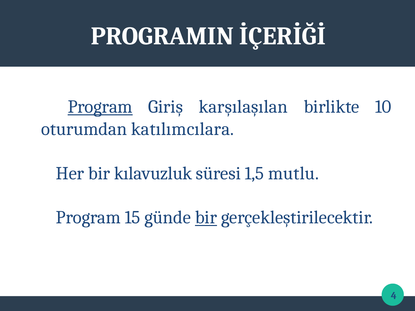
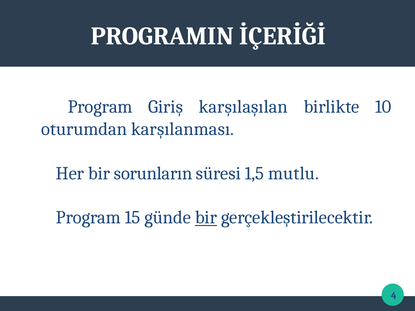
Program underline: present -> none (100, 107)
katılımcılara: katılımcılara -> karşılanması (183, 129)
kılavuzluk: kılavuzluk -> sorunların (153, 173)
